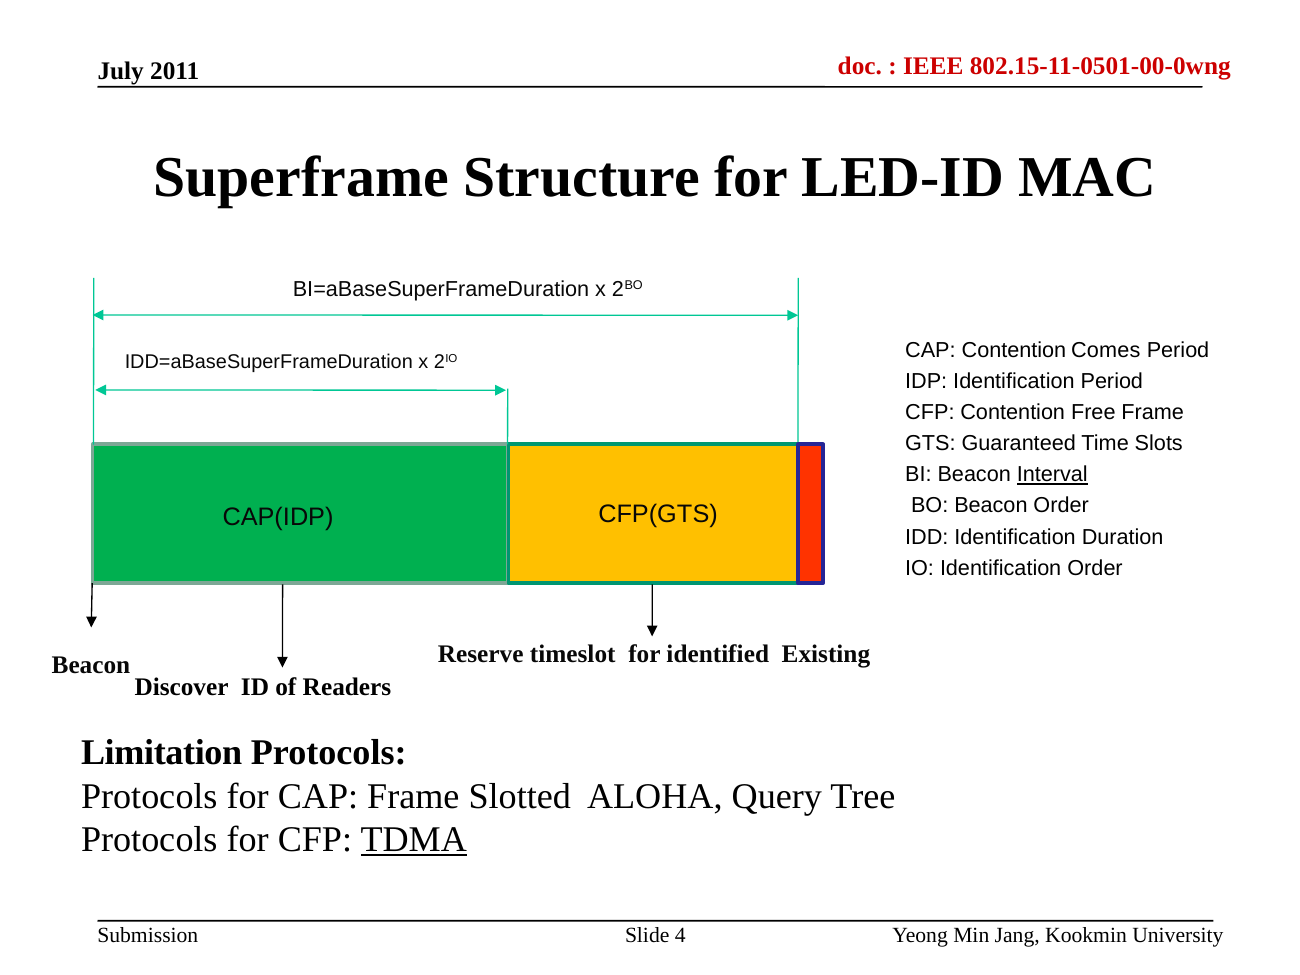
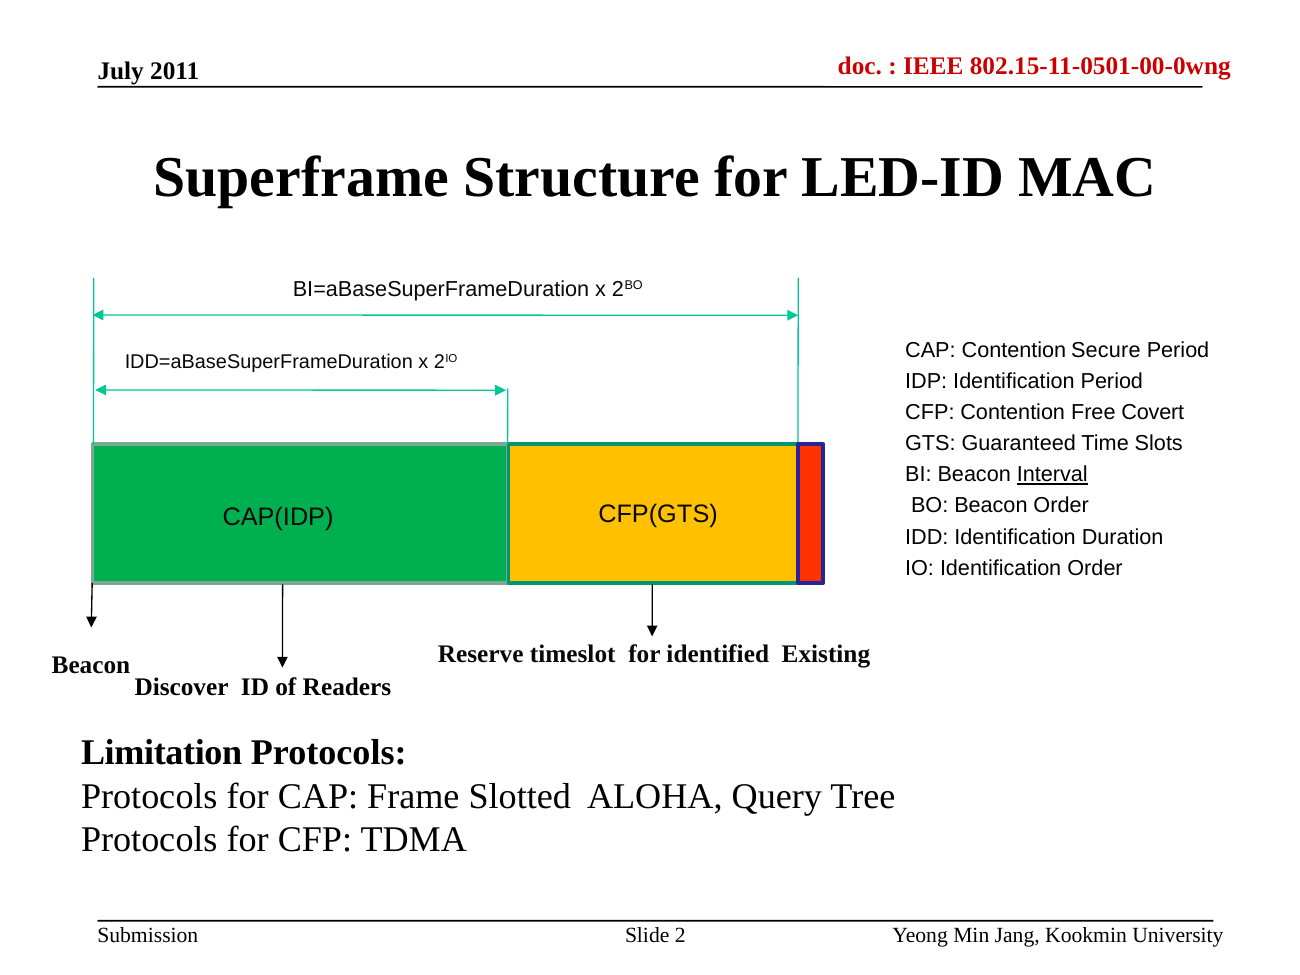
Comes: Comes -> Secure (1106, 350)
Free Frame: Frame -> Covert (1153, 412)
TDMA underline: present -> none (414, 840)
4: 4 -> 2 (680, 935)
